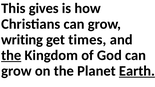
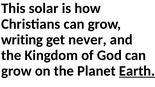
gives: gives -> solar (44, 8)
times: times -> never (87, 40)
the underline: present -> none (11, 55)
